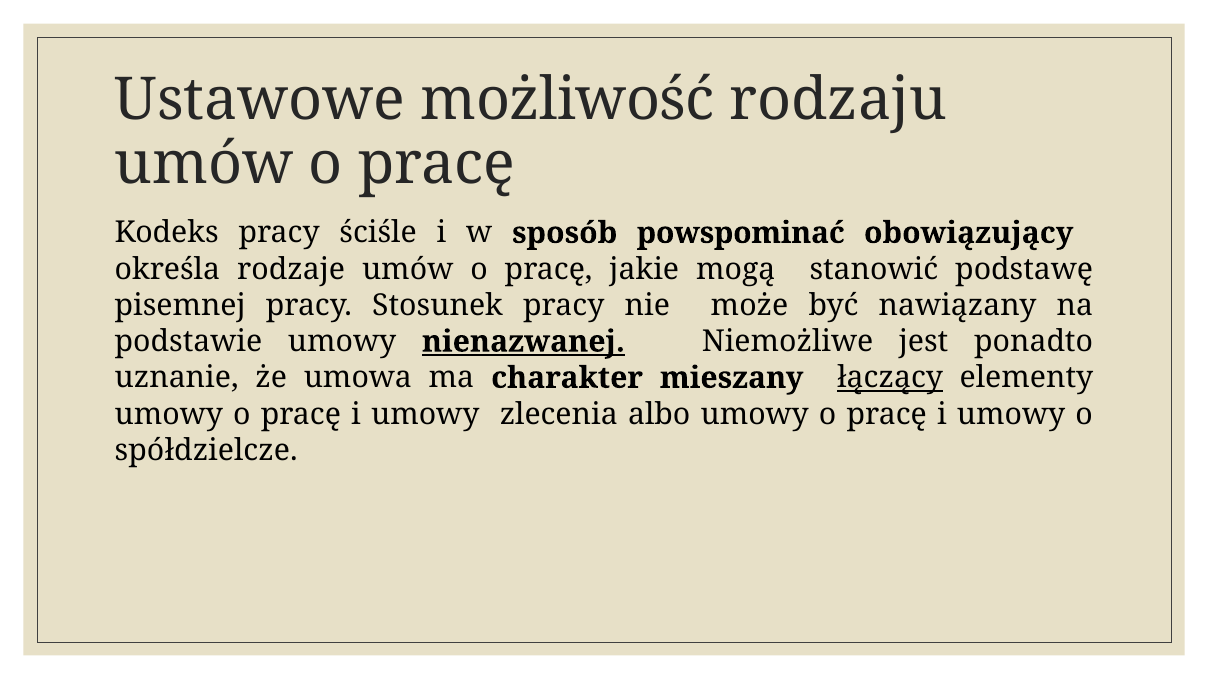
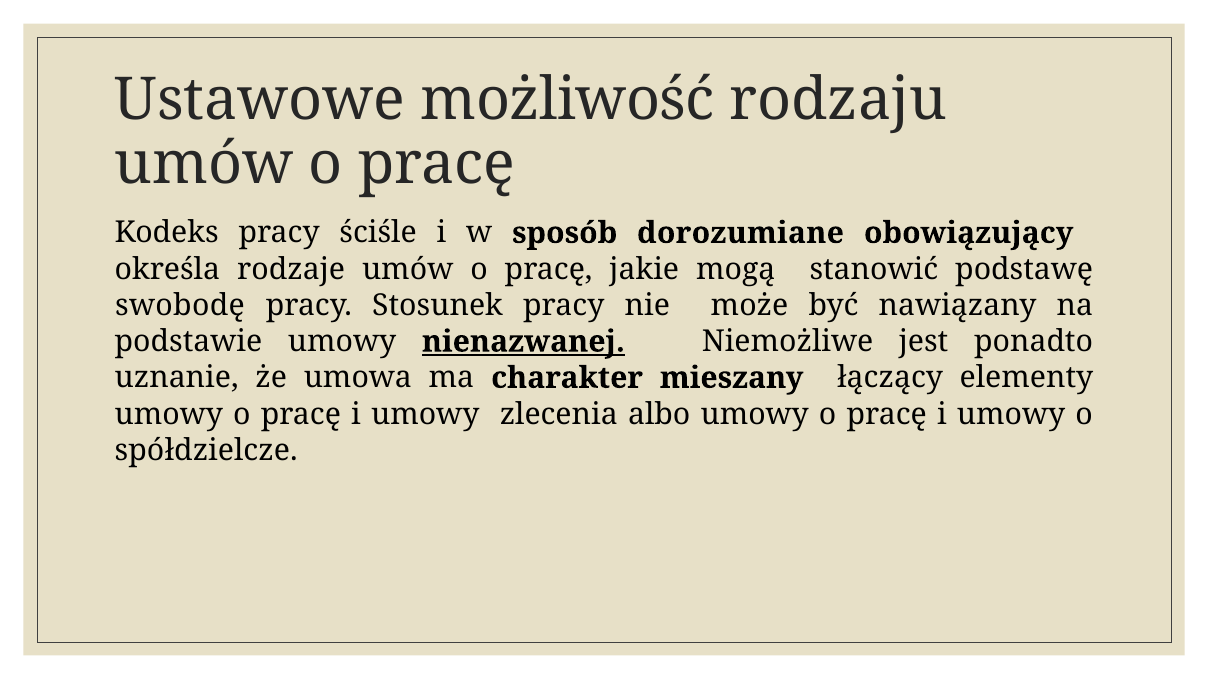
powspominać: powspominać -> dorozumiane (740, 233)
pisemnej: pisemnej -> swobodę (180, 306)
łączący underline: present -> none (890, 378)
